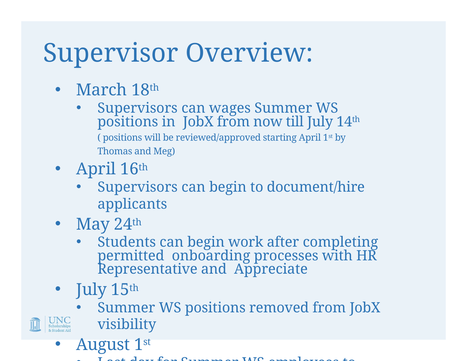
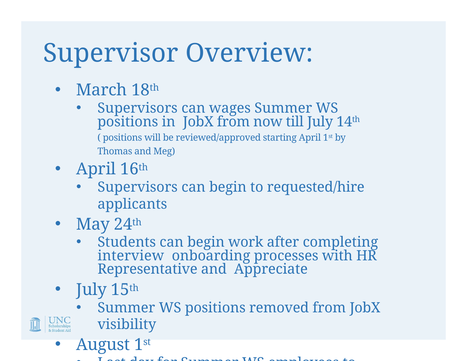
document/hire: document/hire -> requested/hire (316, 187)
permitted: permitted -> interview (131, 256)
